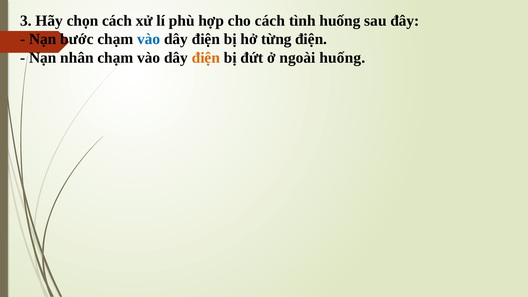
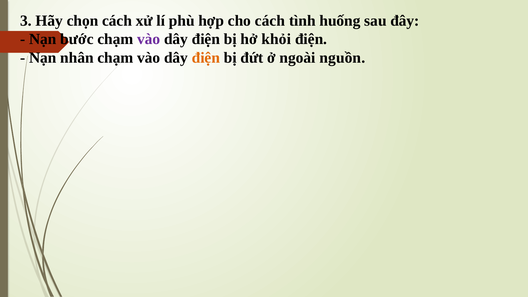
vào colour: blue -> purple (149, 39)
từng: từng -> khỏi (276, 39)
ngoài huống: huống -> nguồn (342, 58)
